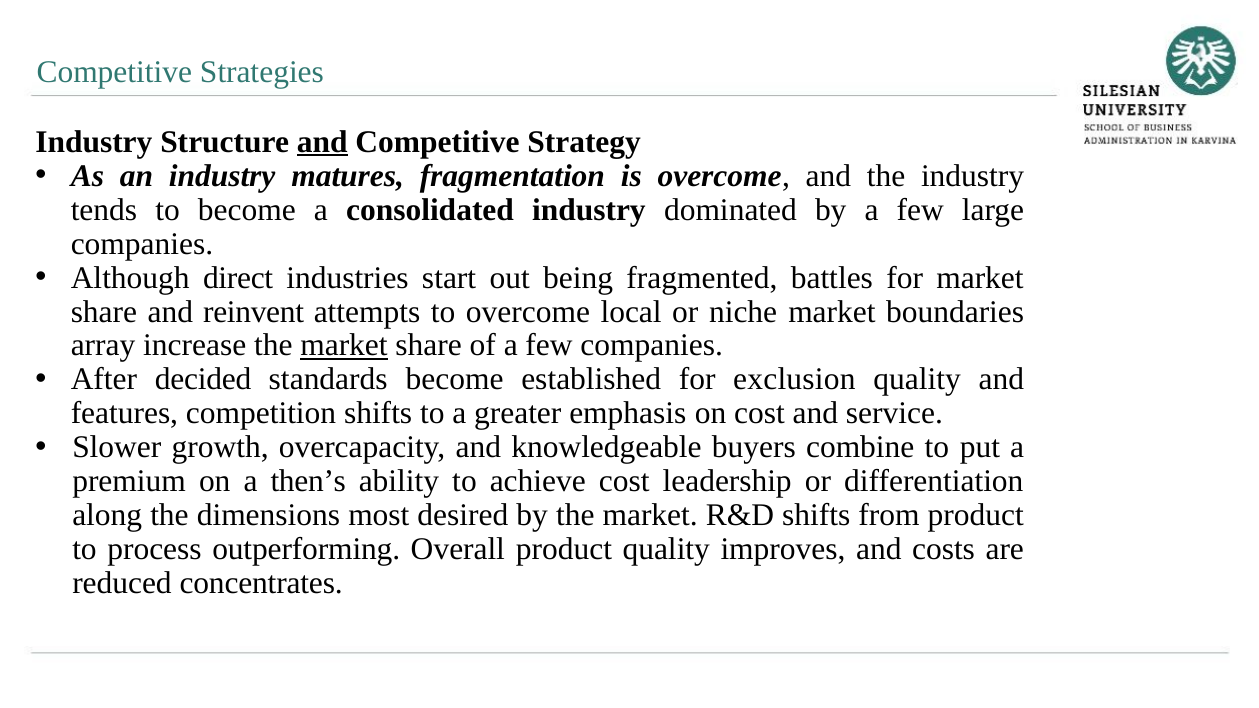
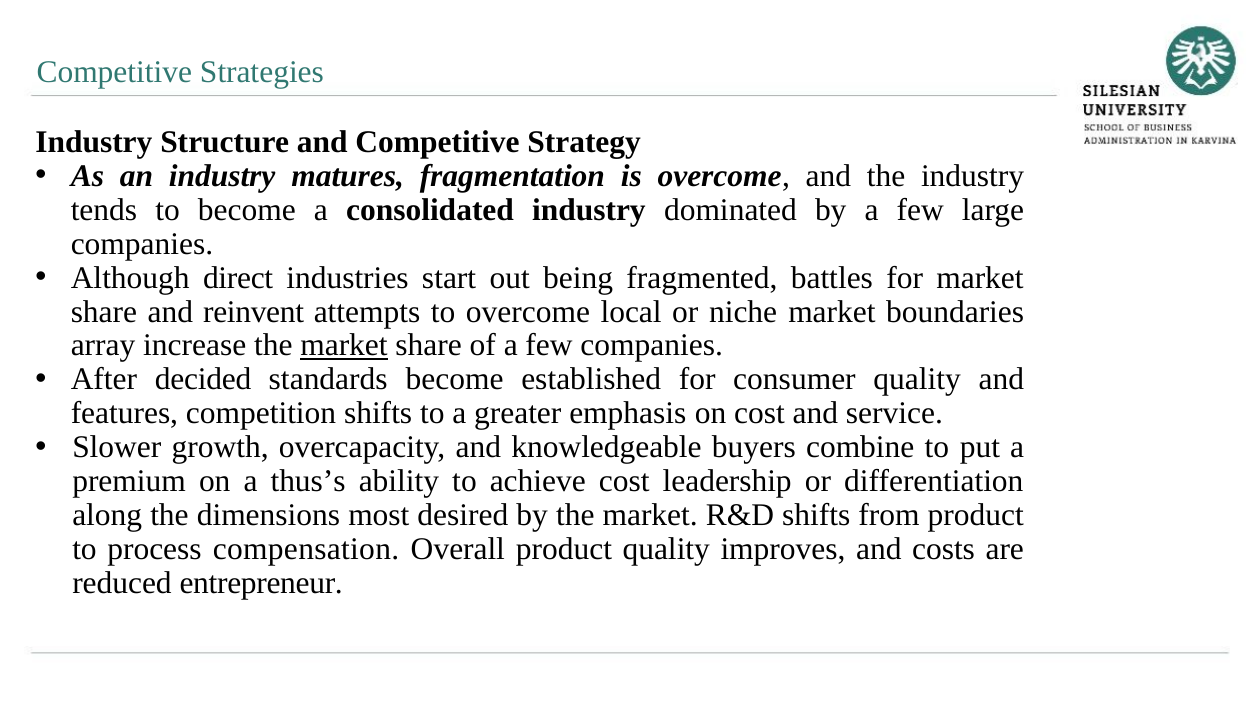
and underline: present -> none (322, 142)
exclusion: exclusion -> consumer (794, 380)
then’s: then’s -> thus’s (308, 482)
outperforming: outperforming -> compensation (306, 550)
concentrates: concentrates -> entrepreneur (261, 584)
